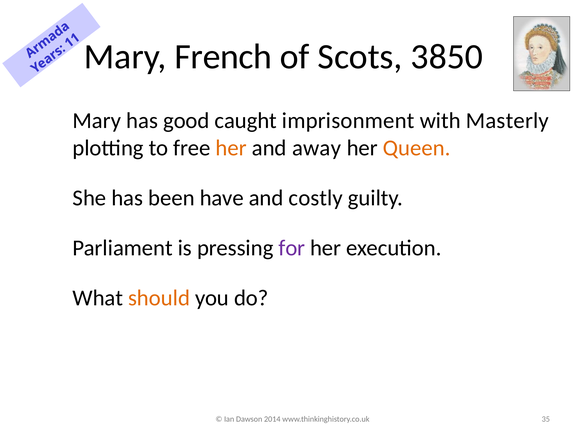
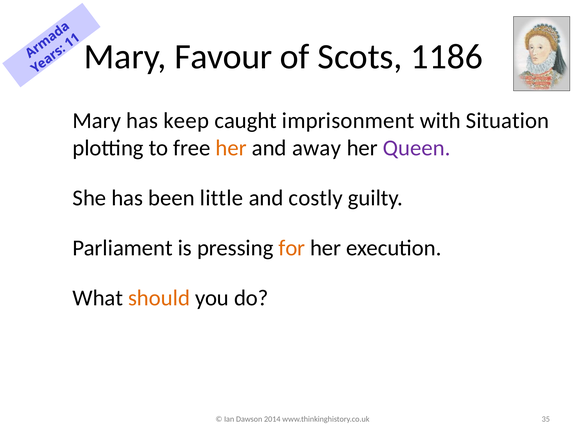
French: French -> Favour (223, 57)
3850: 3850 -> 1186 (447, 57)
good: good -> keep (186, 121)
Masterly: Masterly -> Situation (507, 121)
Queen colour: orange -> purple (417, 148)
have: have -> little (222, 198)
for colour: purple -> orange (292, 248)
